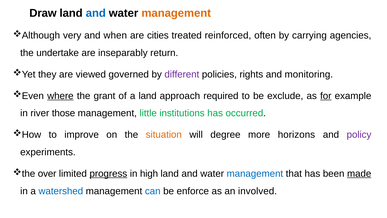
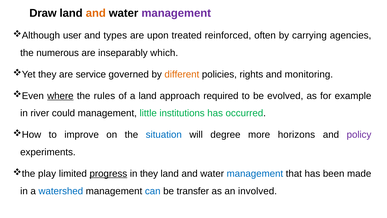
and colour: blue -> orange (96, 13)
management colour: orange -> purple (176, 13)
very: very -> user (72, 35)
when: when -> types (115, 35)
cities: cities -> upon (158, 35)
undertake: undertake -> numerous (58, 53)
return: return -> which (164, 53)
viewed: viewed -> service (91, 74)
different colour: purple -> orange (182, 74)
grant: grant -> rules (104, 96)
exclude: exclude -> evolved (285, 96)
for underline: present -> none (326, 96)
those: those -> could (63, 113)
situation colour: orange -> blue (164, 135)
over: over -> play (47, 173)
in high: high -> they (149, 173)
made underline: present -> none (359, 173)
enforce: enforce -> transfer (193, 191)
